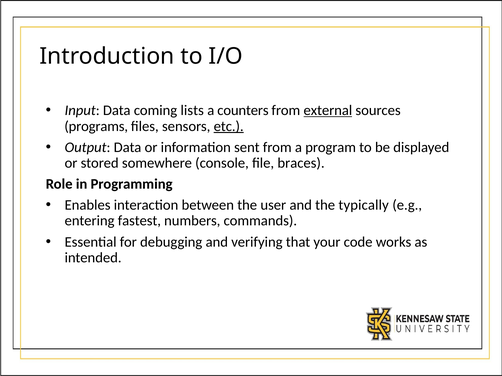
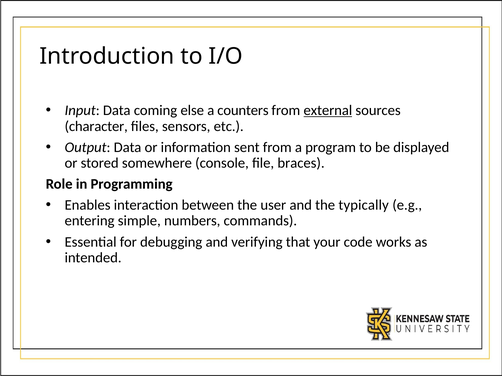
lists: lists -> else (192, 111)
programs: programs -> character (96, 126)
etc underline: present -> none (229, 126)
fastest: fastest -> simple (139, 221)
